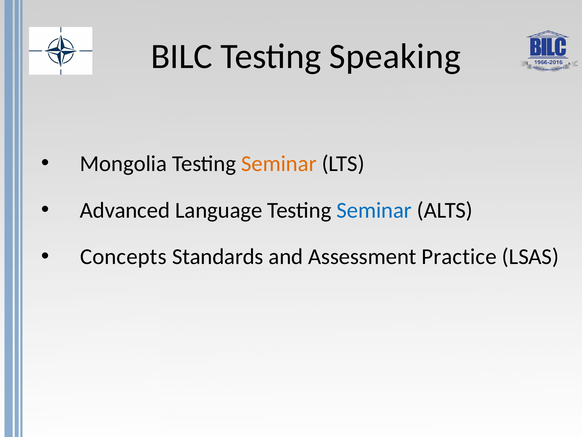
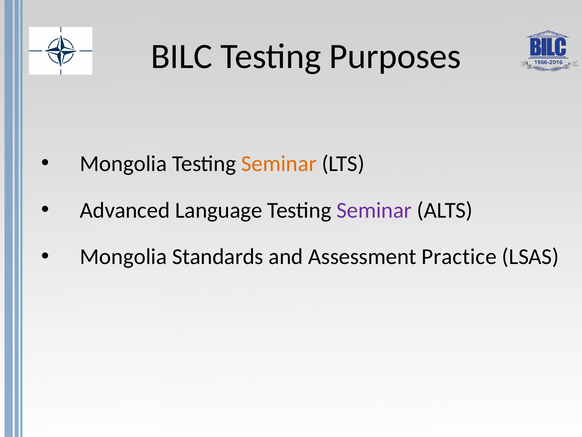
Speaking: Speaking -> Purposes (395, 56)
Seminar colour: blue -> purple (374, 210)
Concepts: Concepts -> Mongolia (123, 257)
